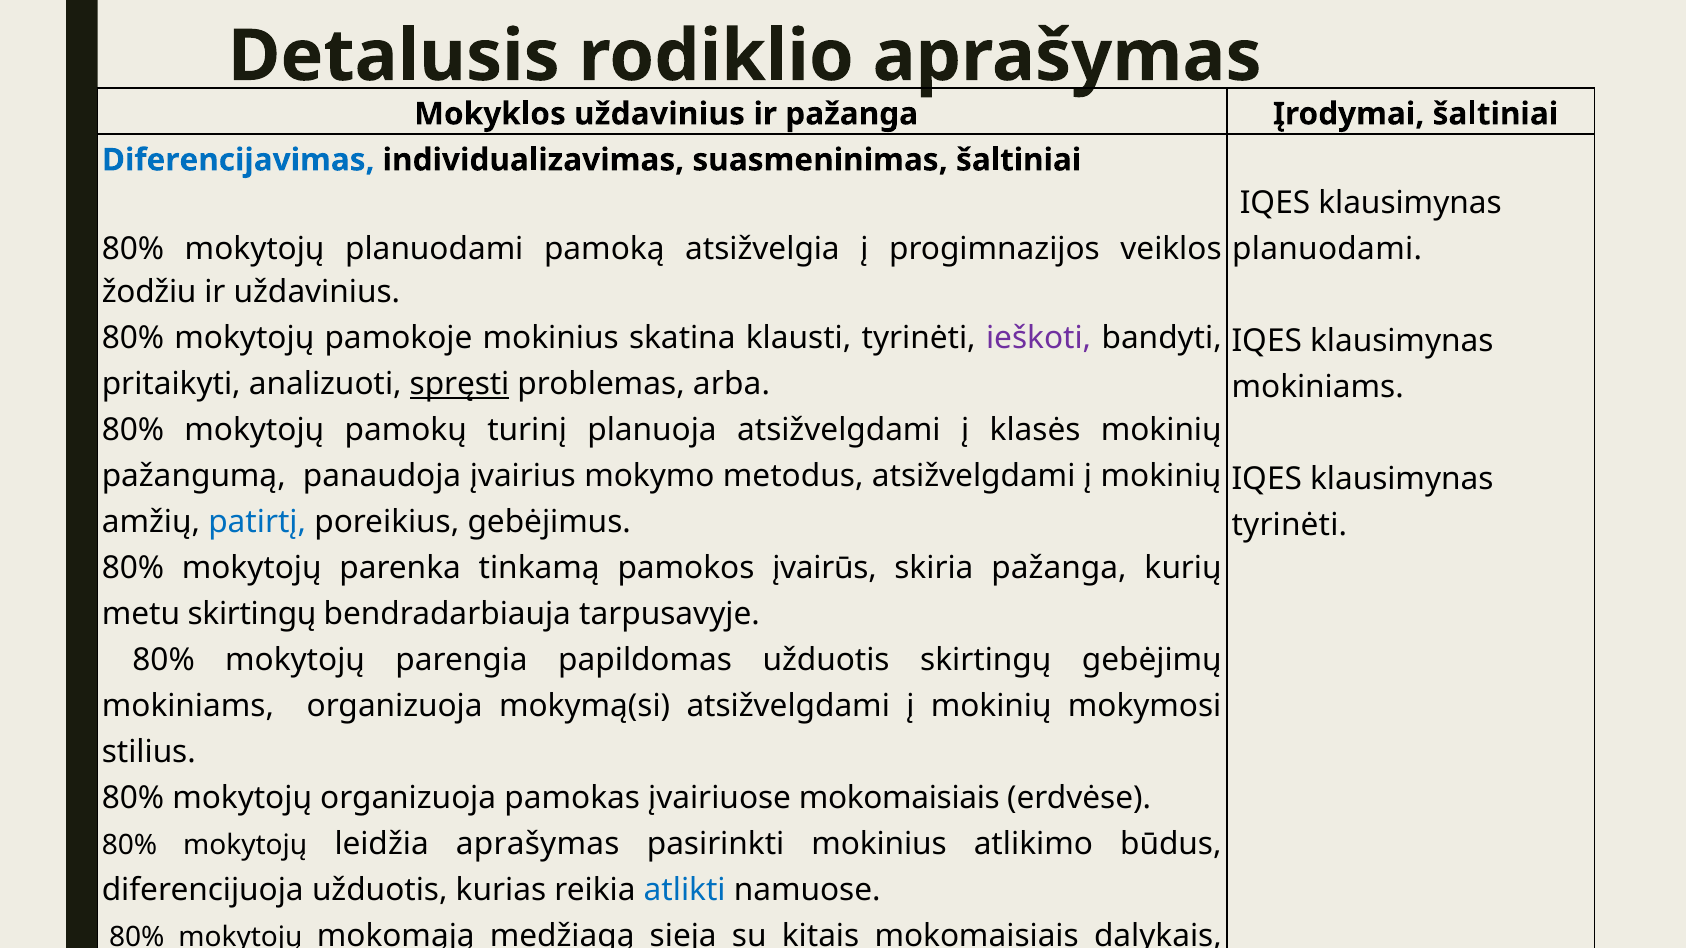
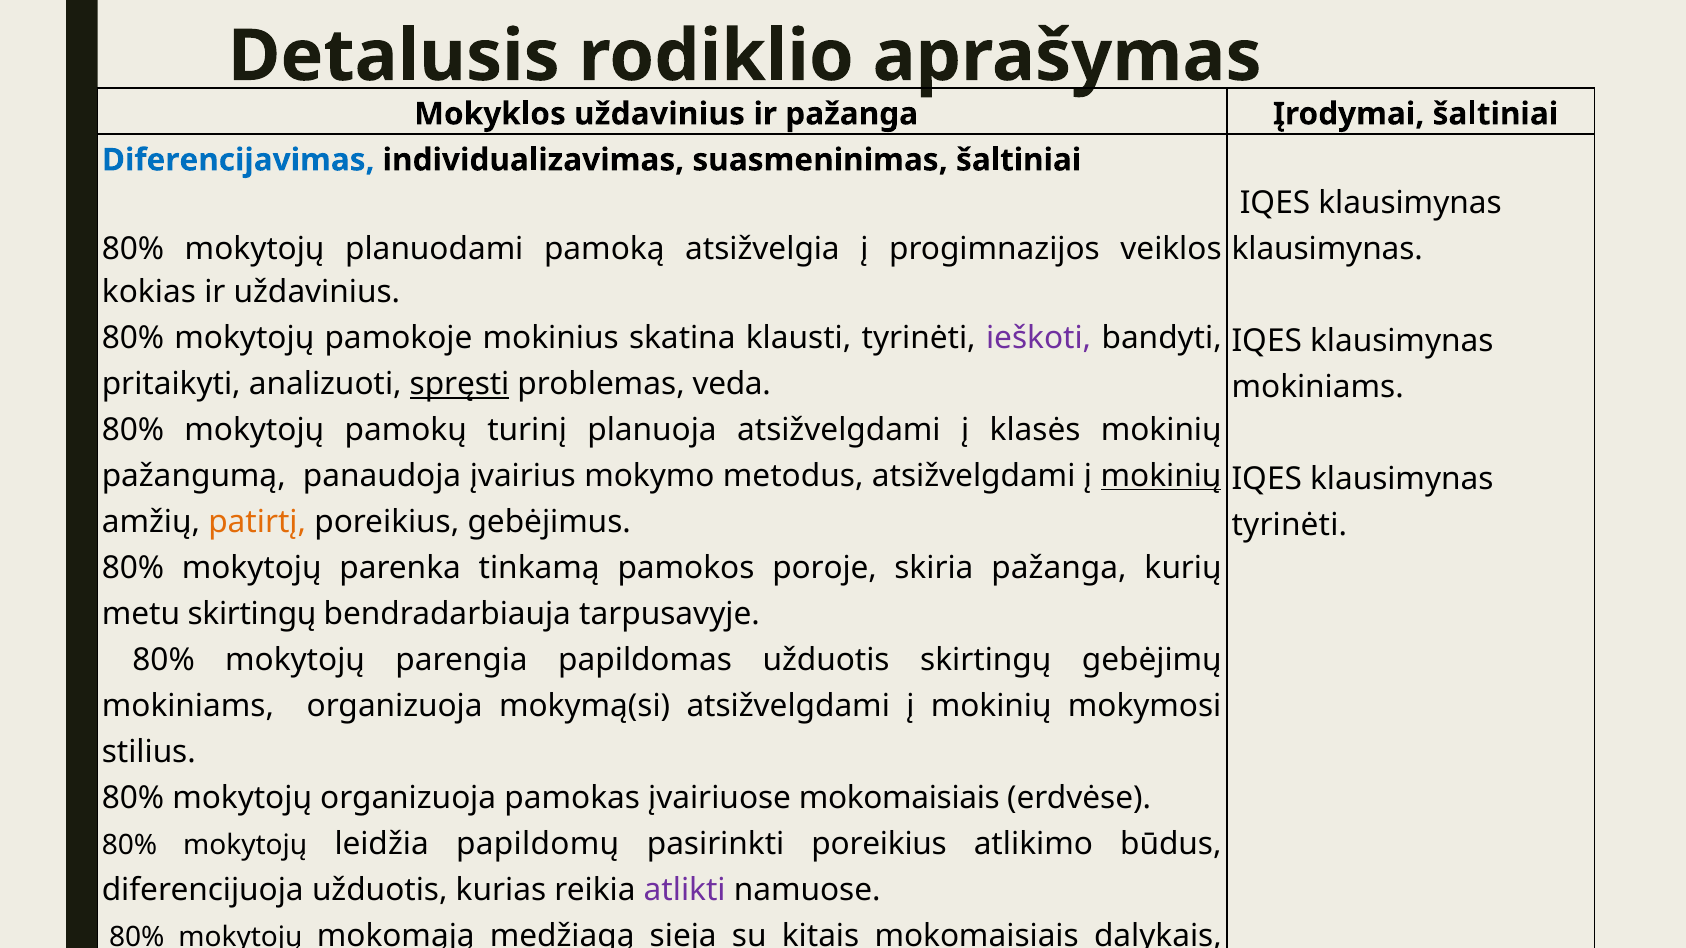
planuodami: planuodami -> klausimynas (1327, 249)
žodžiu: žodžiu -> kokias (149, 292)
arba: arba -> veda (732, 384)
mokinių underline: none -> present (1161, 476)
patirtį colour: blue -> orange (257, 522)
įvairūs: įvairūs -> poroje (824, 568)
leidžia aprašymas: aprašymas -> papildomų (538, 844)
pasirinkti mokinius: mokinius -> poreikius (879, 844)
atlikti colour: blue -> purple (685, 890)
